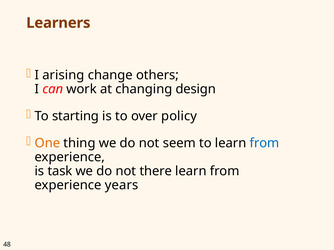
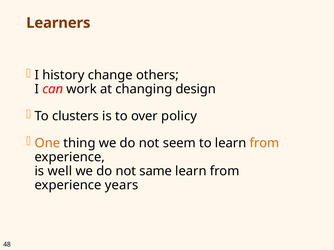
arising: arising -> history (63, 75)
starting: starting -> clusters (76, 116)
from colour: blue -> orange (264, 143)
task: task -> well (60, 171)
there: there -> same (156, 171)
